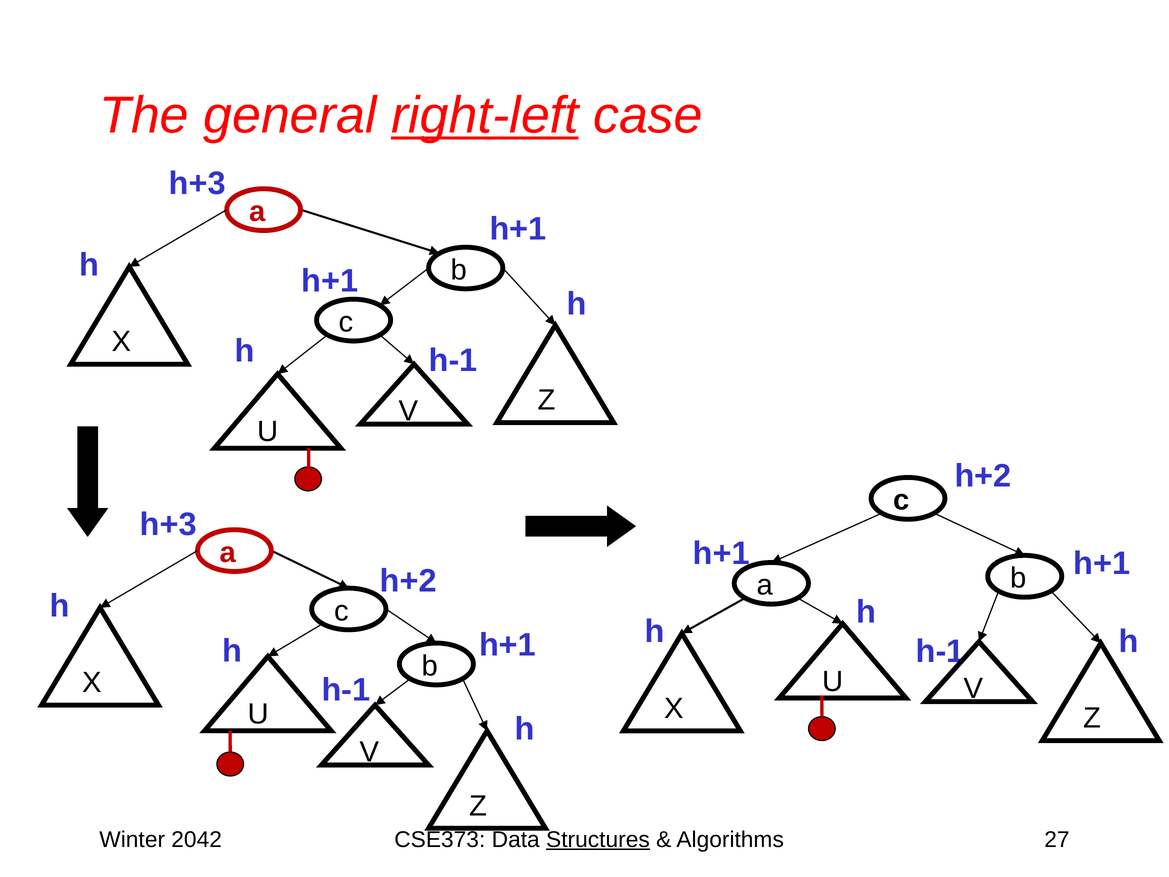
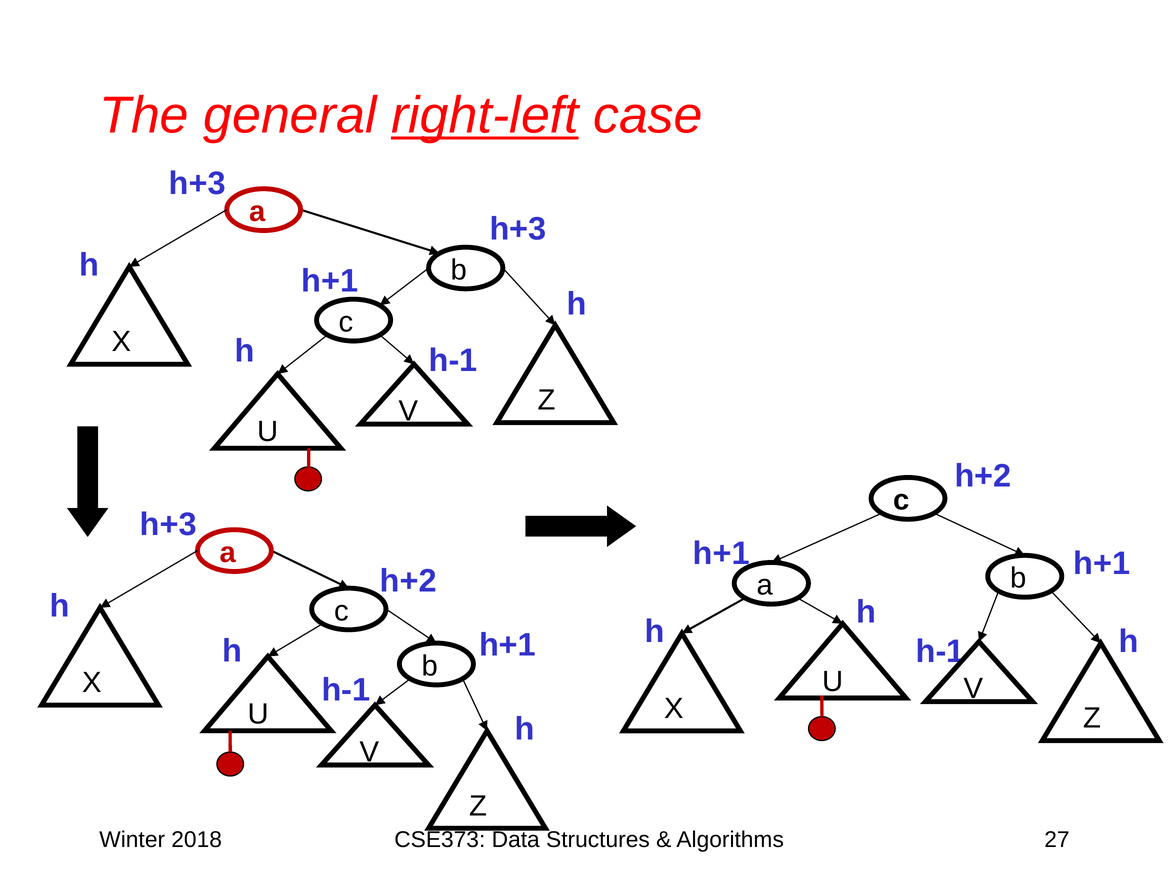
h+1: h+1 -> h+3 (518, 229)
2042: 2042 -> 2018 (197, 839)
Structures underline: present -> none (598, 839)
